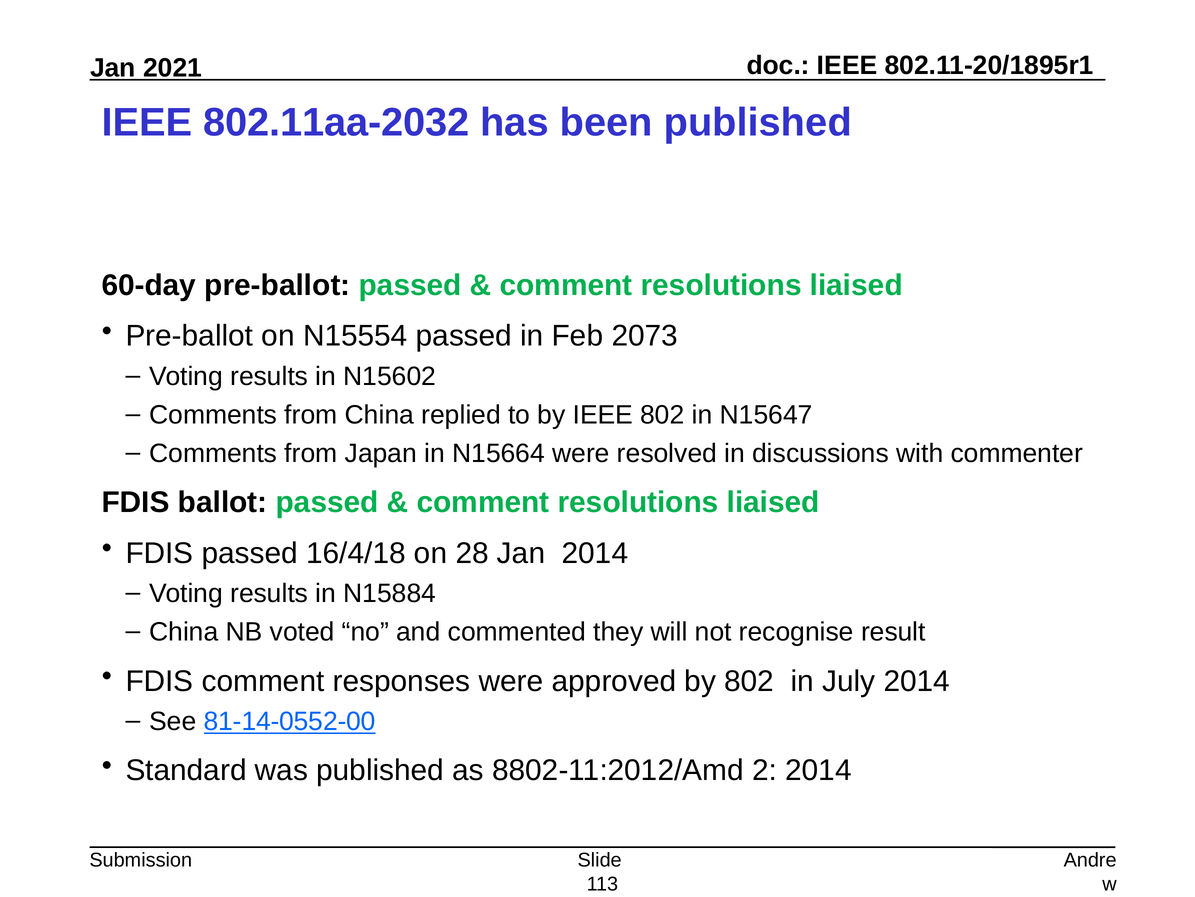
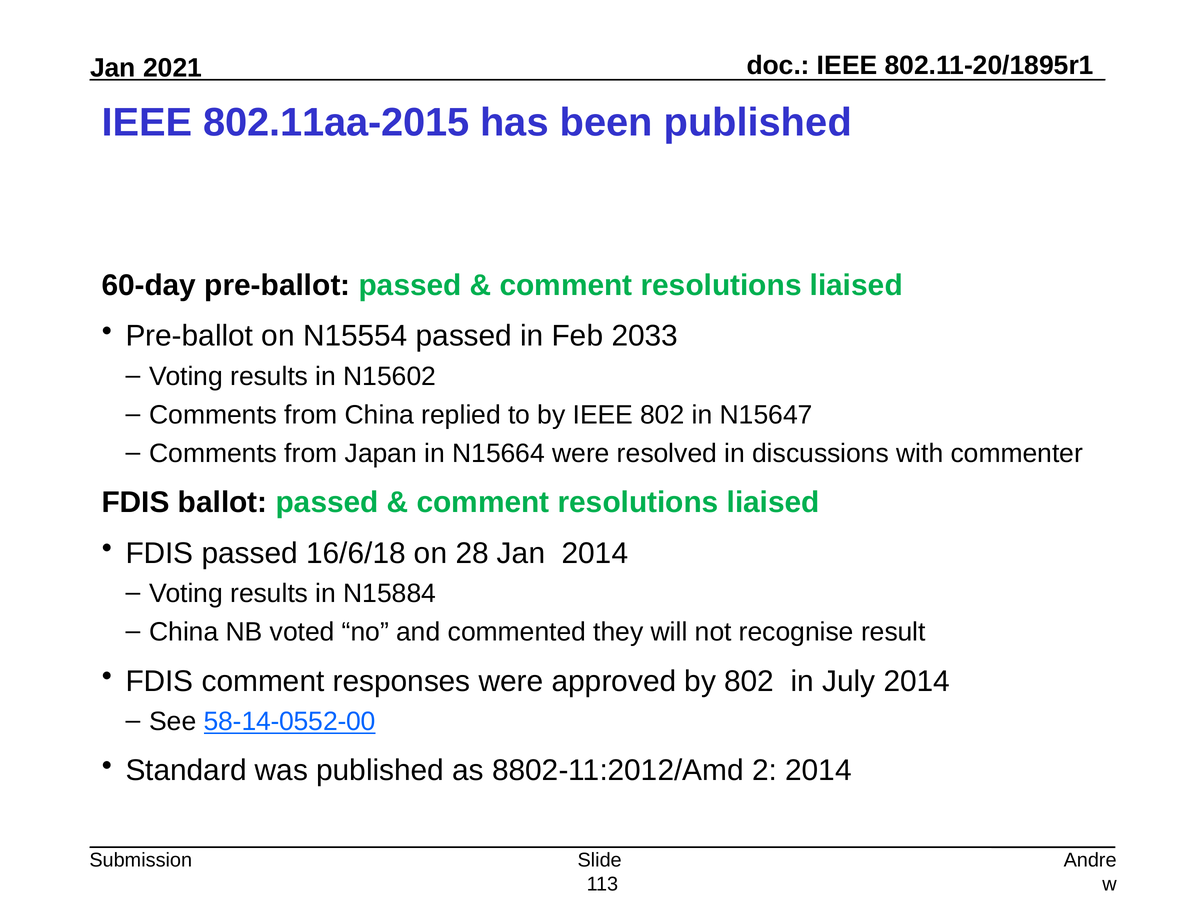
802.11aa-2032: 802.11aa-2032 -> 802.11aa-2015 (336, 122)
2073: 2073 -> 2033 (645, 336)
16/4/18: 16/4/18 -> 16/6/18 (356, 553)
81-14-0552-00: 81-14-0552-00 -> 58-14-0552-00 (290, 721)
